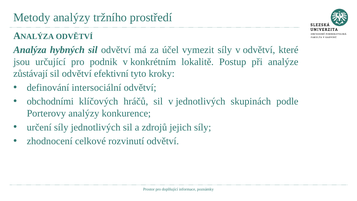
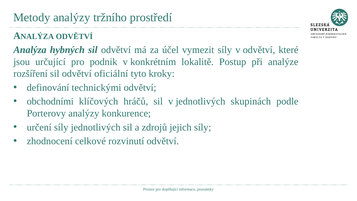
zůstávají: zůstávají -> rozšíření (30, 74)
efektivní: efektivní -> oficiální (111, 74)
intersociální: intersociální -> technickými (96, 87)
